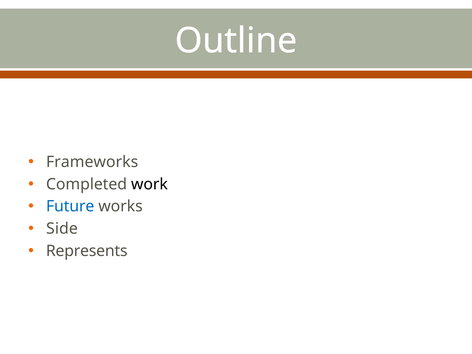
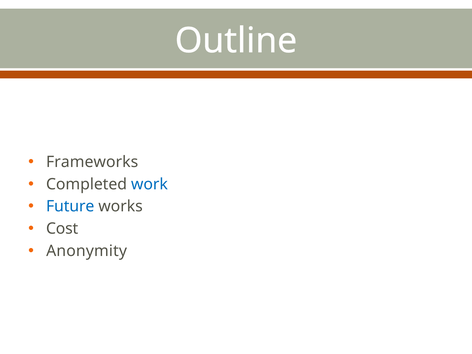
work colour: black -> blue (149, 184)
Side: Side -> Cost (62, 229)
Represents: Represents -> Anonymity (87, 251)
